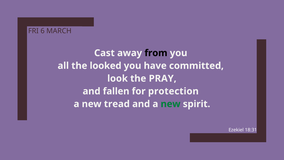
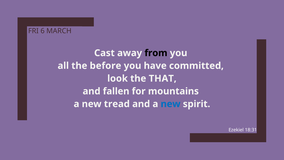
looked: looked -> before (106, 66)
PRAY: PRAY -> THAT (163, 78)
protection: protection -> mountains (173, 91)
new colour: green -> blue (171, 104)
